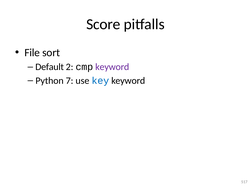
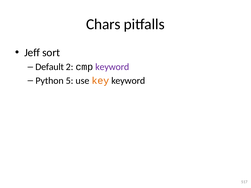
Score: Score -> Chars (103, 24)
File: File -> Jeff (32, 53)
7: 7 -> 5 (70, 81)
key colour: blue -> orange (100, 81)
